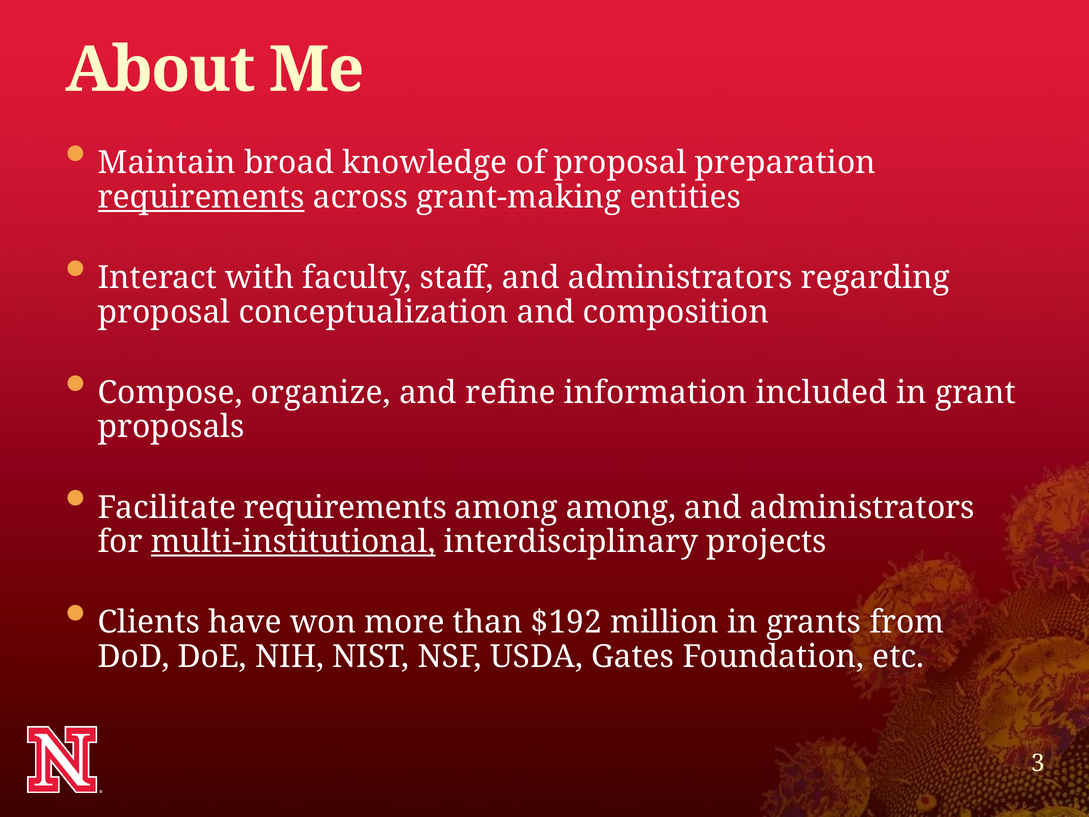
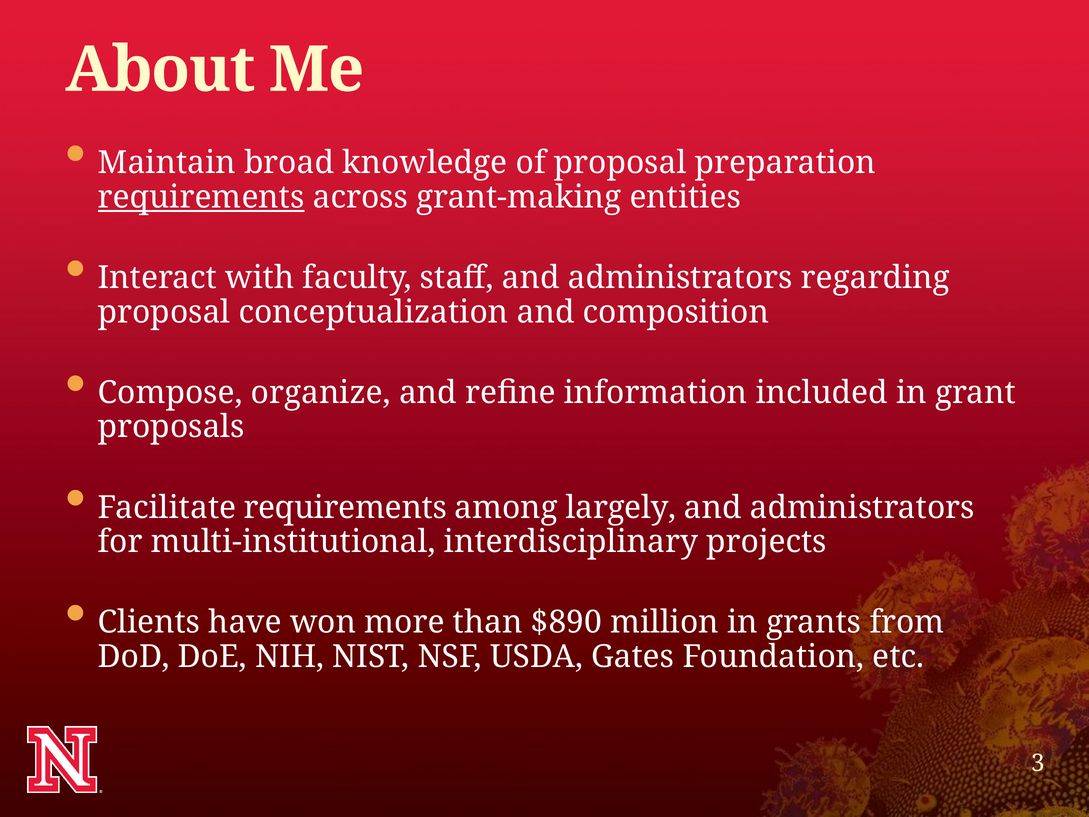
among among: among -> largely (621, 507)
multi-institutional underline: present -> none (293, 542)
$192: $192 -> $890 (566, 622)
